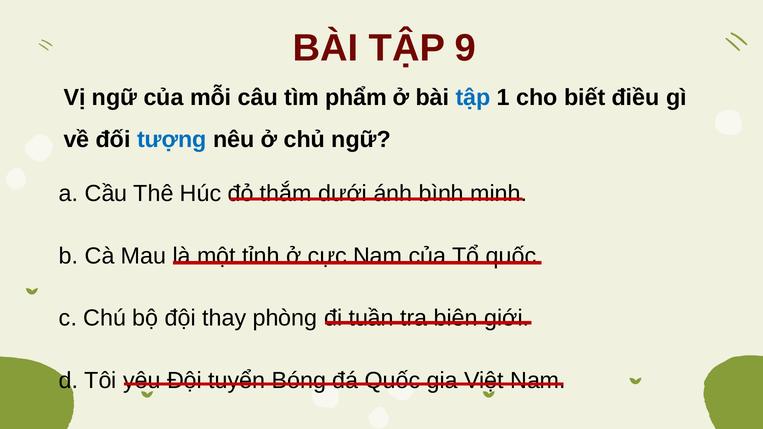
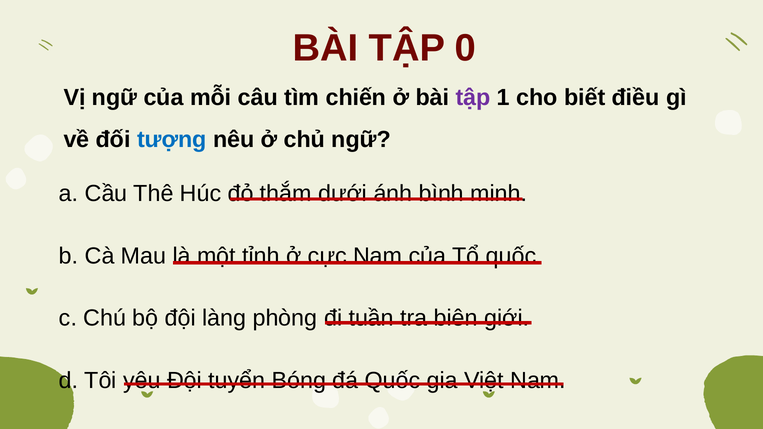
9: 9 -> 0 (465, 48)
phẩm: phẩm -> chiến (356, 98)
tập colour: blue -> purple (473, 98)
thay: thay -> làng (224, 318)
